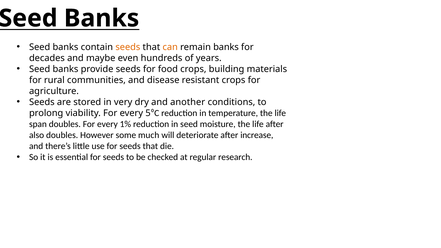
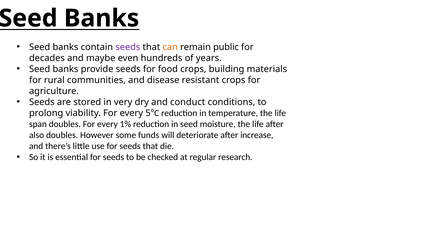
seeds colour: orange -> purple (128, 47)
remain banks: banks -> public (226, 47)
another: another -> conduct (188, 102)
much: much -> funds (149, 135)
